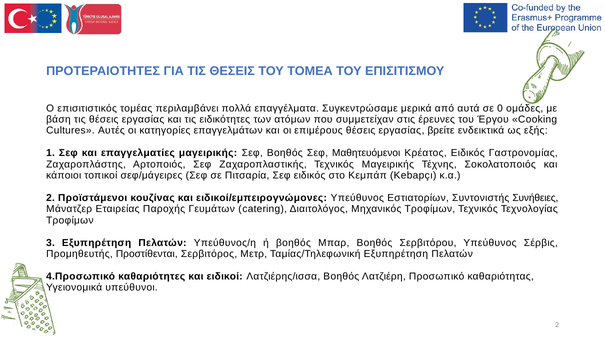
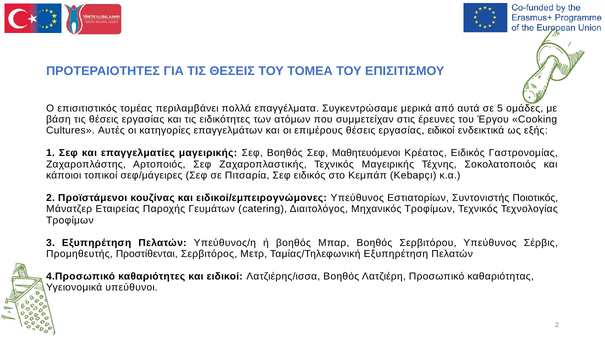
0: 0 -> 5 (500, 108)
εργασίας βρείτε: βρείτε -> ειδικοί (441, 131)
Συνήθειες: Συνήθειες -> Ποιοτικός (535, 198)
